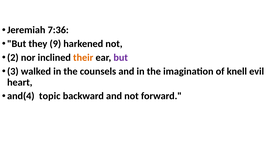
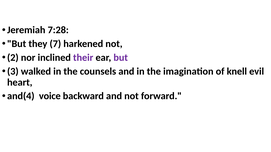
7:36: 7:36 -> 7:28 (58, 30)
9: 9 -> 7 (55, 44)
their colour: orange -> purple (83, 58)
topic: topic -> voice (50, 96)
